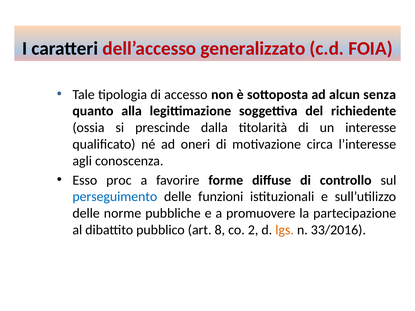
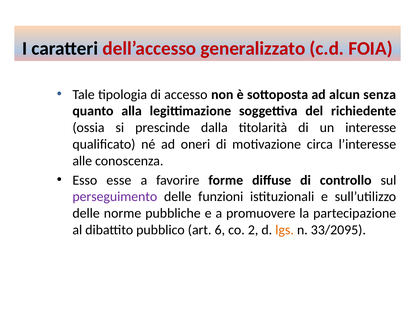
agli: agli -> alle (82, 161)
proc: proc -> esse (119, 180)
perseguimento colour: blue -> purple (115, 197)
8: 8 -> 6 (220, 230)
33/2016: 33/2016 -> 33/2095 (338, 230)
